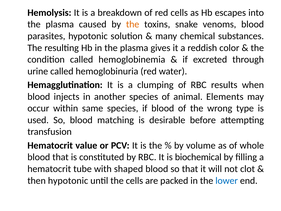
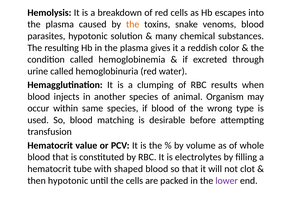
Elements: Elements -> Organism (225, 97)
biochemical: biochemical -> electrolytes (198, 157)
lower colour: blue -> purple (227, 180)
